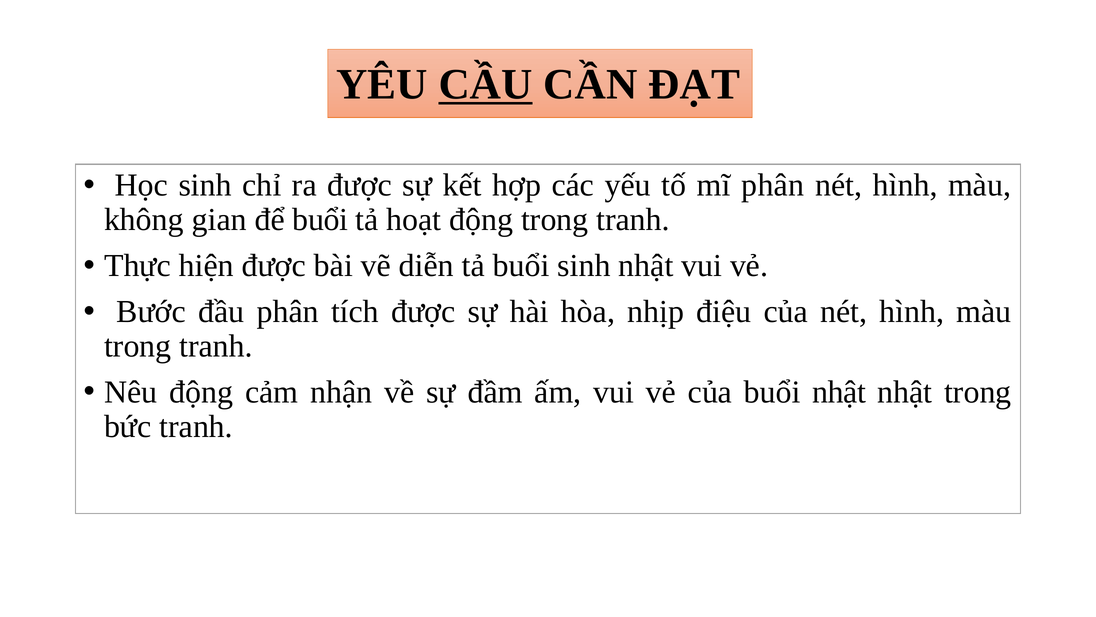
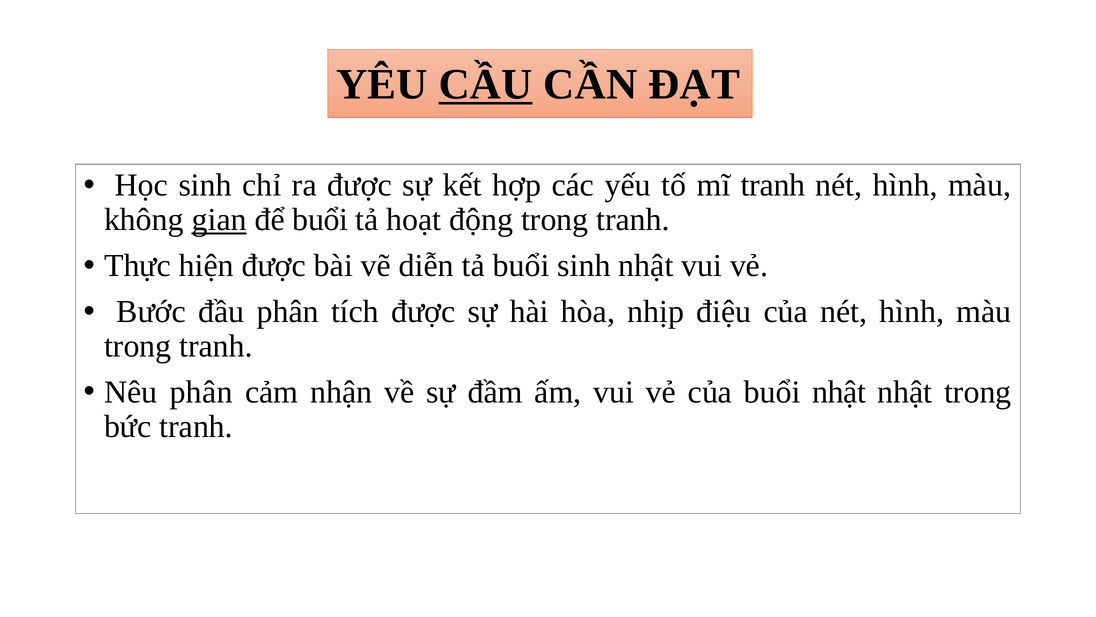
mĩ phân: phân -> tranh (773, 185)
gian underline: none -> present (219, 220)
Nêu động: động -> phân (201, 392)
